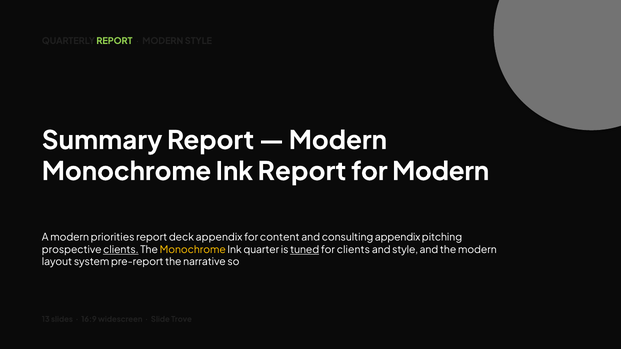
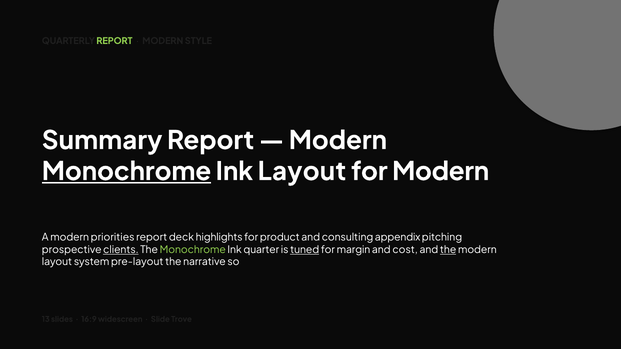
Monochrome underline: none -> present (126, 172)
Ink Report: Report -> Layout (302, 172)
deck appendix: appendix -> highlights (219, 237)
content: content -> product (280, 237)
Monochrome colour: yellow -> light green (193, 250)
for clients: clients -> margin (353, 250)
and style: style -> cost (405, 250)
the underline: none -> present (448, 250)
pre-report: pre-report -> pre-layout (137, 262)
